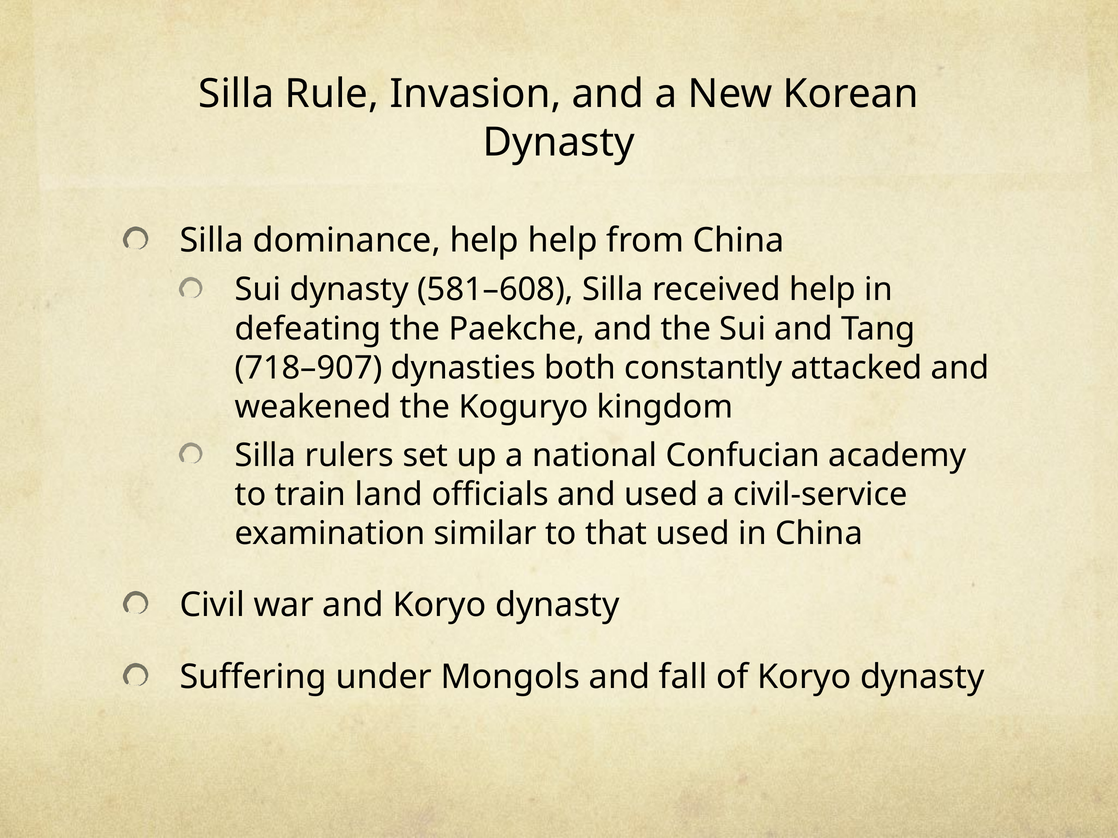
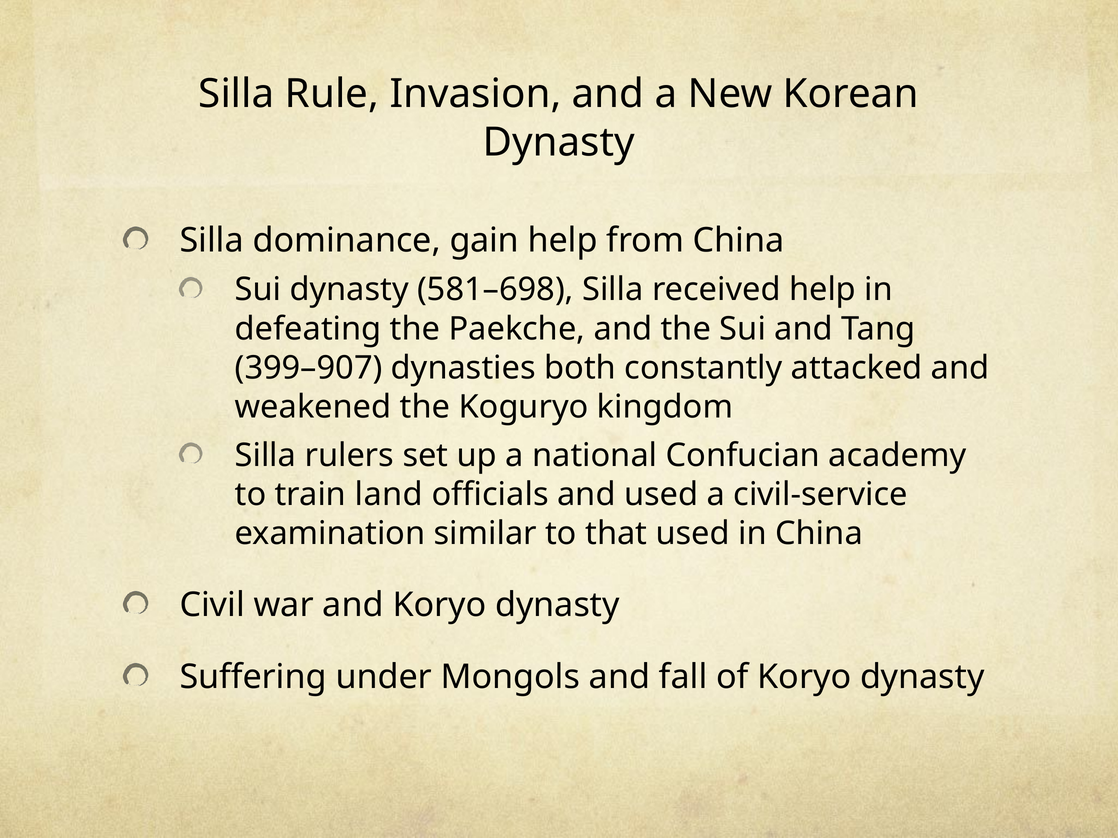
dominance help: help -> gain (484, 241)
581–608: 581–608 -> 581–698 (495, 290)
718–907: 718–907 -> 399–907 (309, 368)
